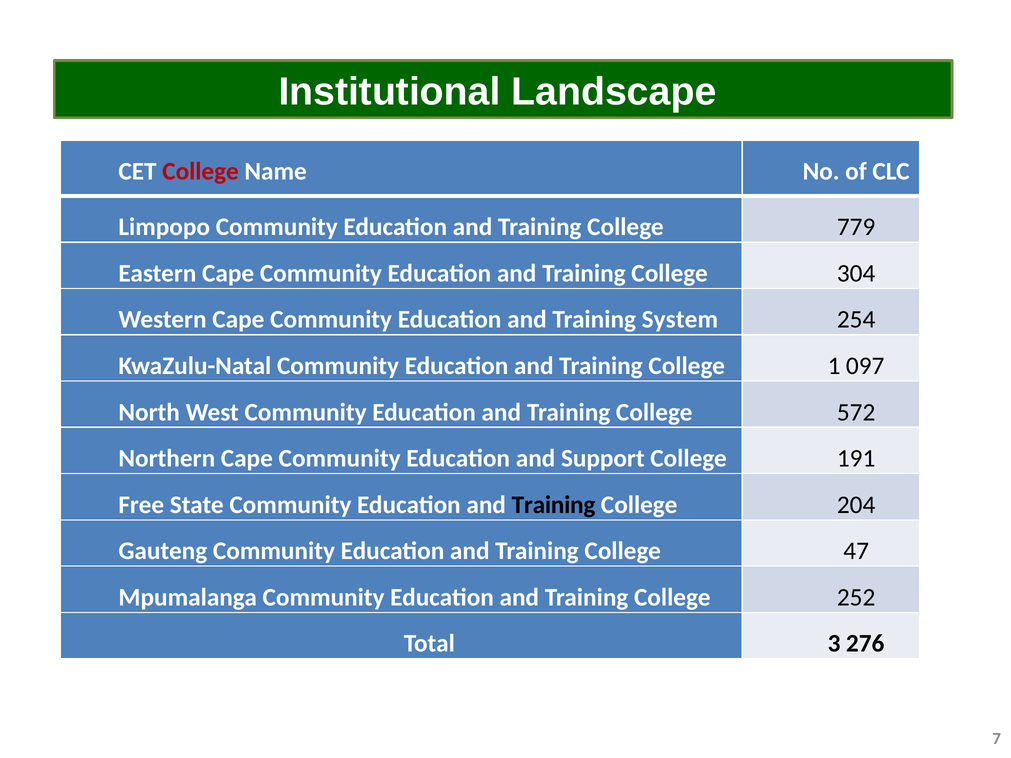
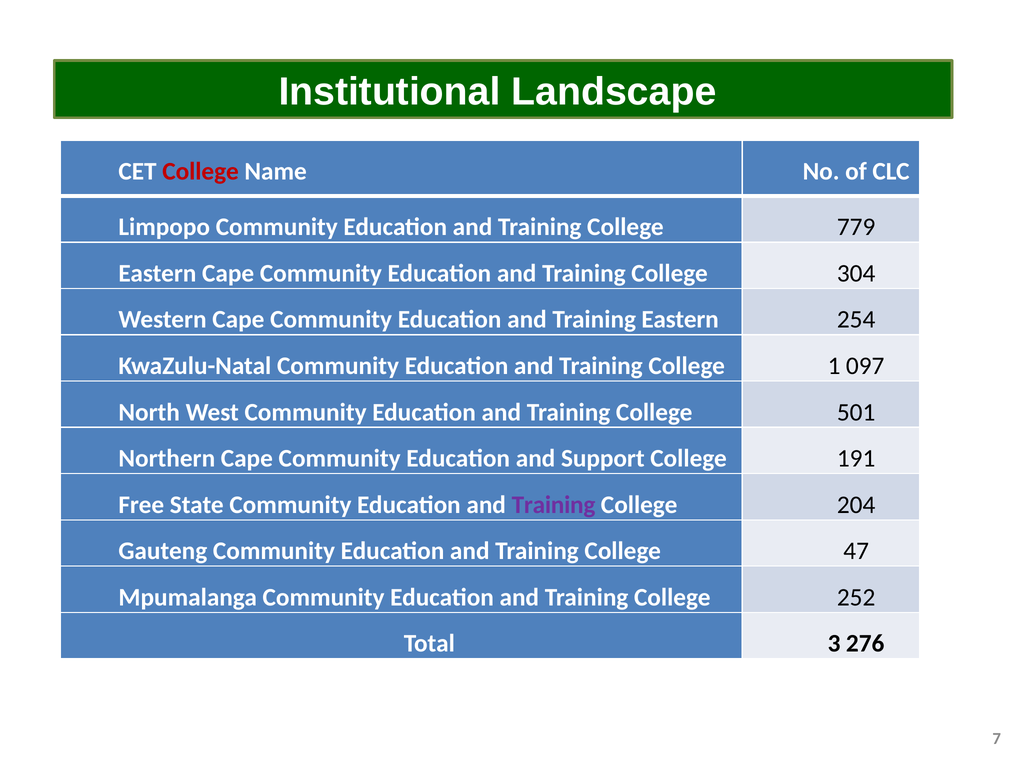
Training System: System -> Eastern (680, 320)
572: 572 -> 501 (856, 412)
Training colour: black -> purple (554, 505)
